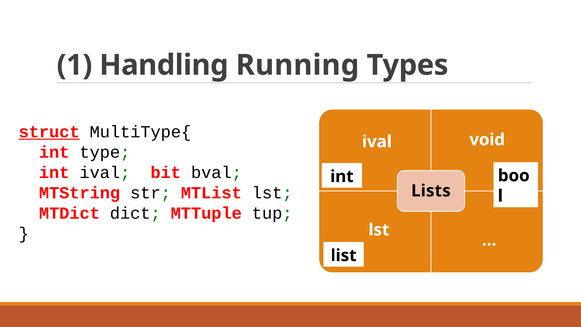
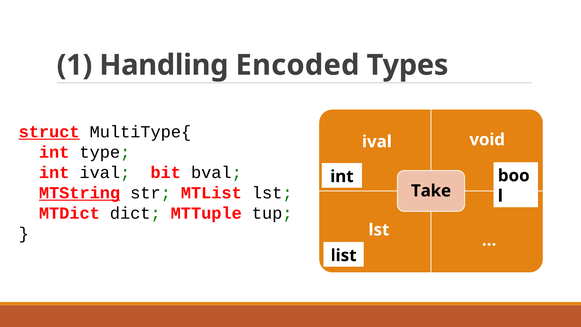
Running: Running -> Encoded (297, 65)
MTString underline: none -> present (80, 193)
Lists: Lists -> Take (431, 191)
